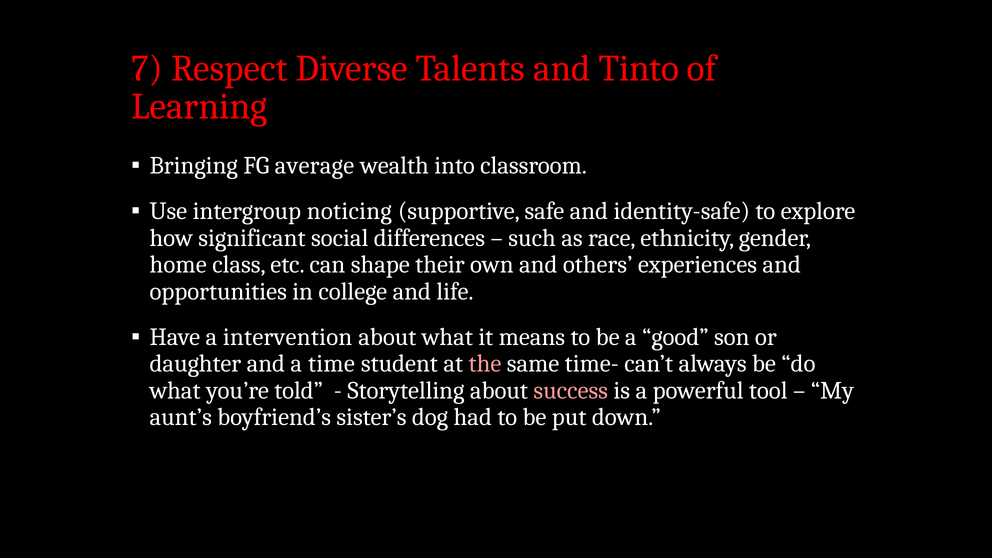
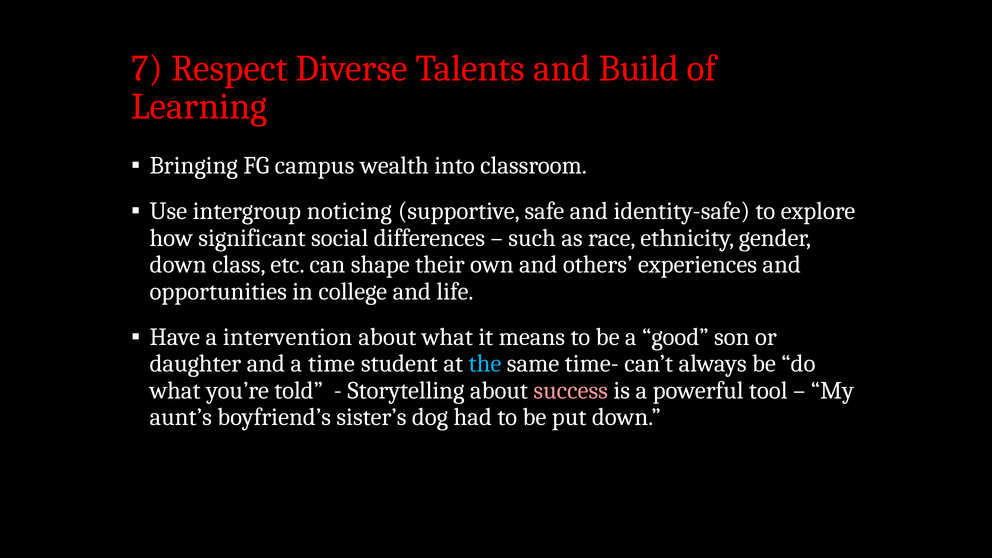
Tinto: Tinto -> Build (639, 69)
average: average -> campus (315, 166)
home: home -> down (178, 265)
the colour: pink -> light blue (485, 364)
